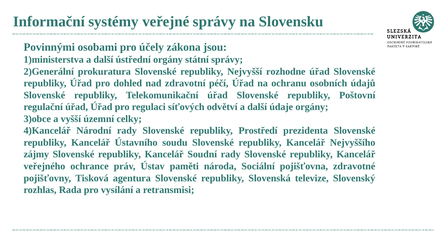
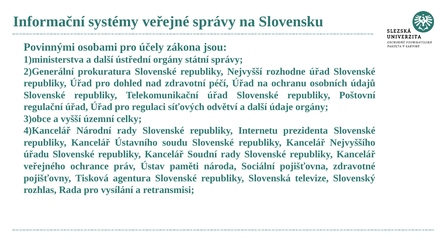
Prostředí: Prostředí -> Internetu (258, 131)
zájmy: zájmy -> úřadu (36, 155)
